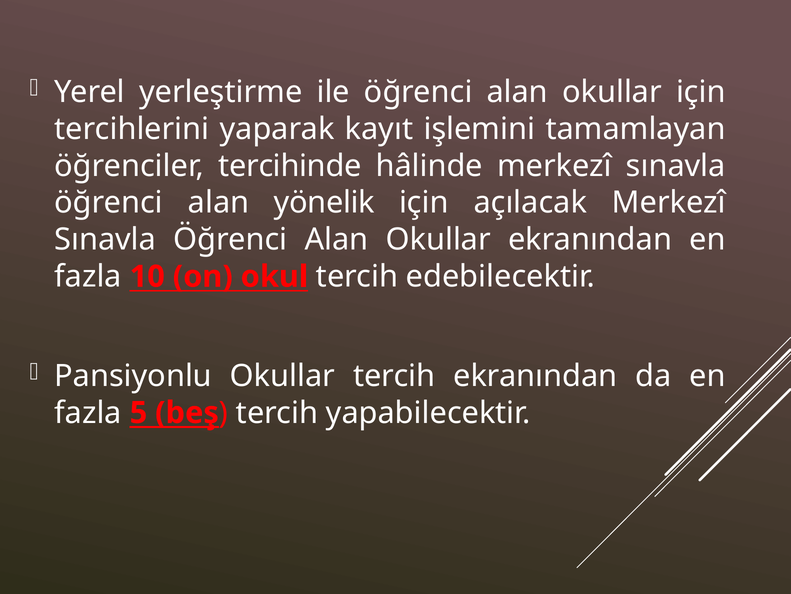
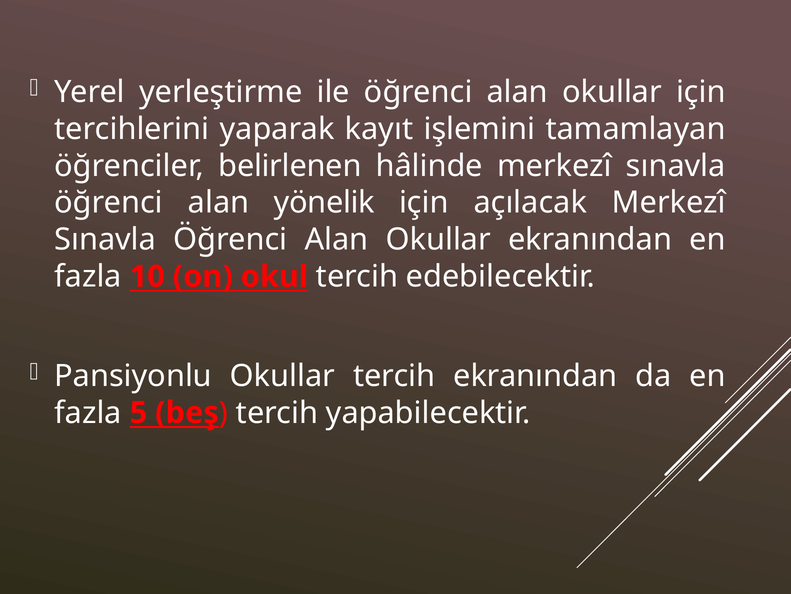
tercihinde: tercihinde -> belirlenen (290, 166)
